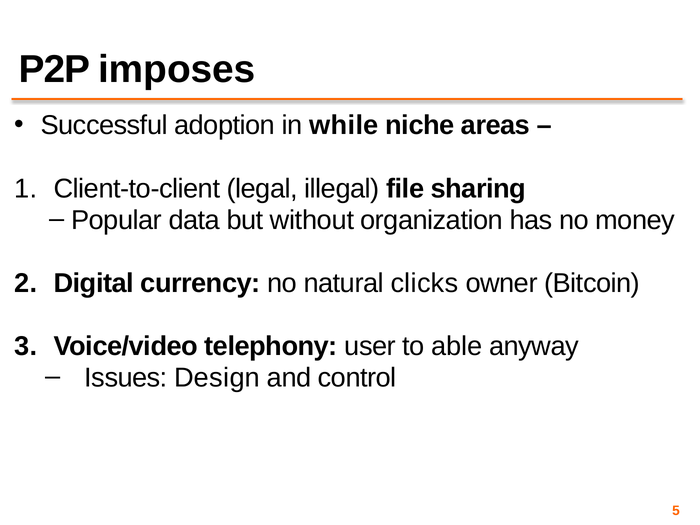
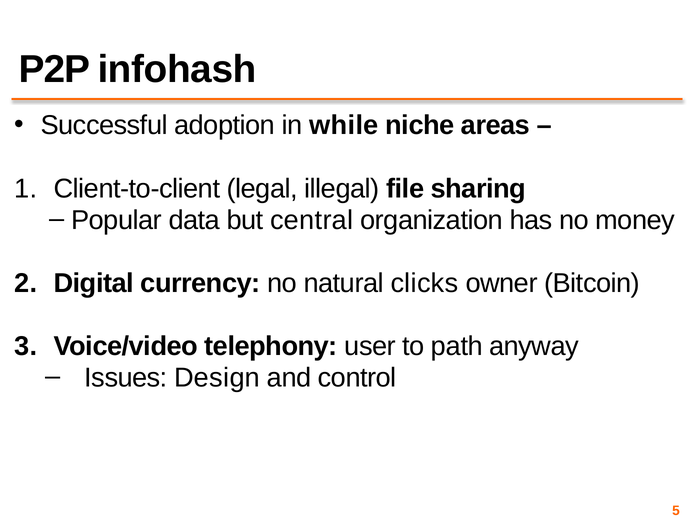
imposes: imposes -> infohash (177, 70)
without: without -> central (312, 220)
able: able -> path (457, 346)
